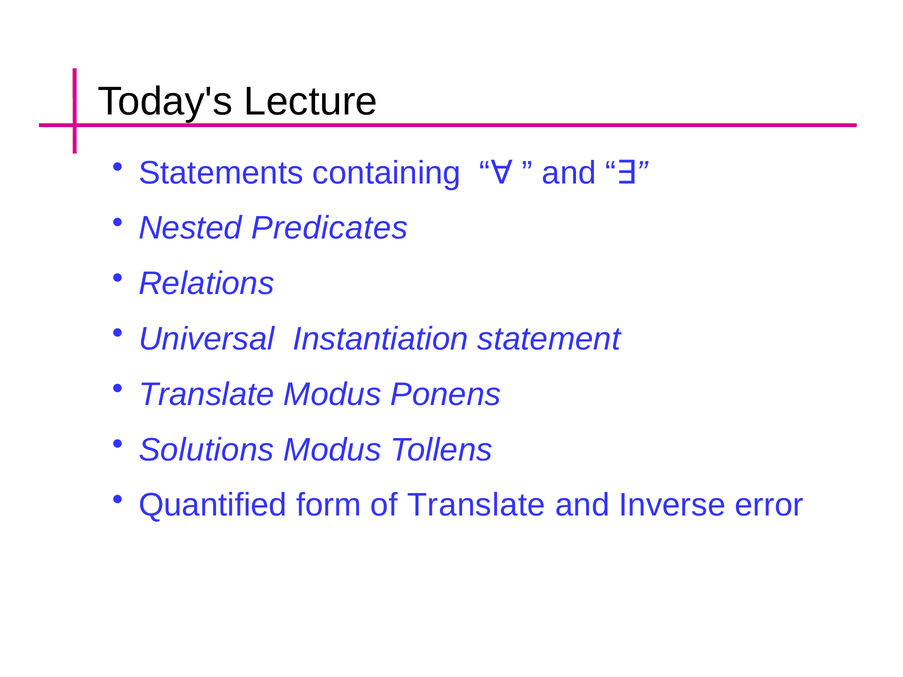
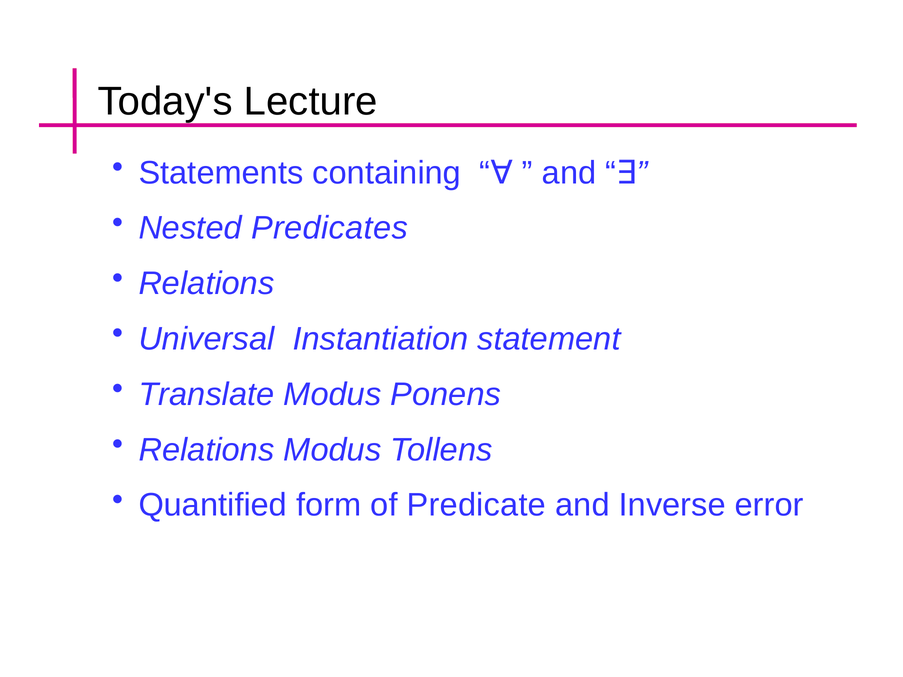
Solutions: Solutions -> Relations (206, 450)
of Translate: Translate -> Predicate (476, 505)
